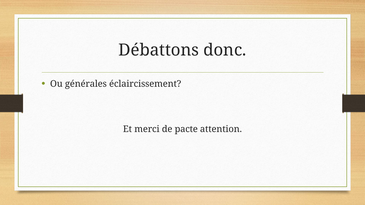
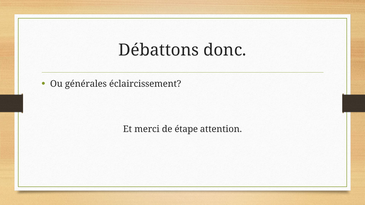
pacte: pacte -> étape (186, 129)
